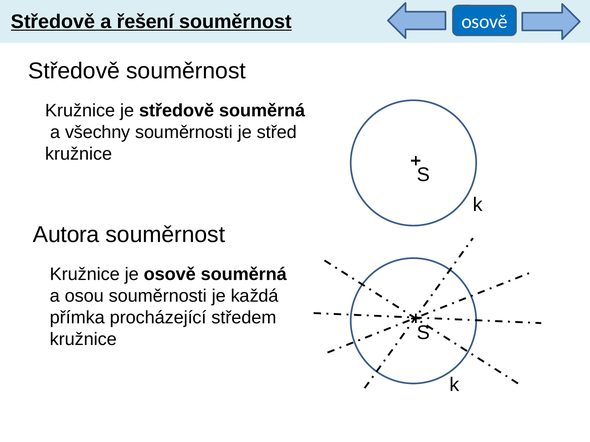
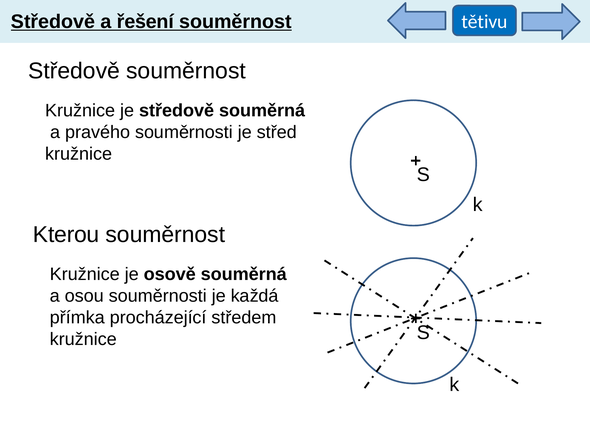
souměrnost osově: osově -> tětivu (484, 22)
všechny: všechny -> pravého (98, 132)
Autora: Autora -> Kterou (66, 235)
